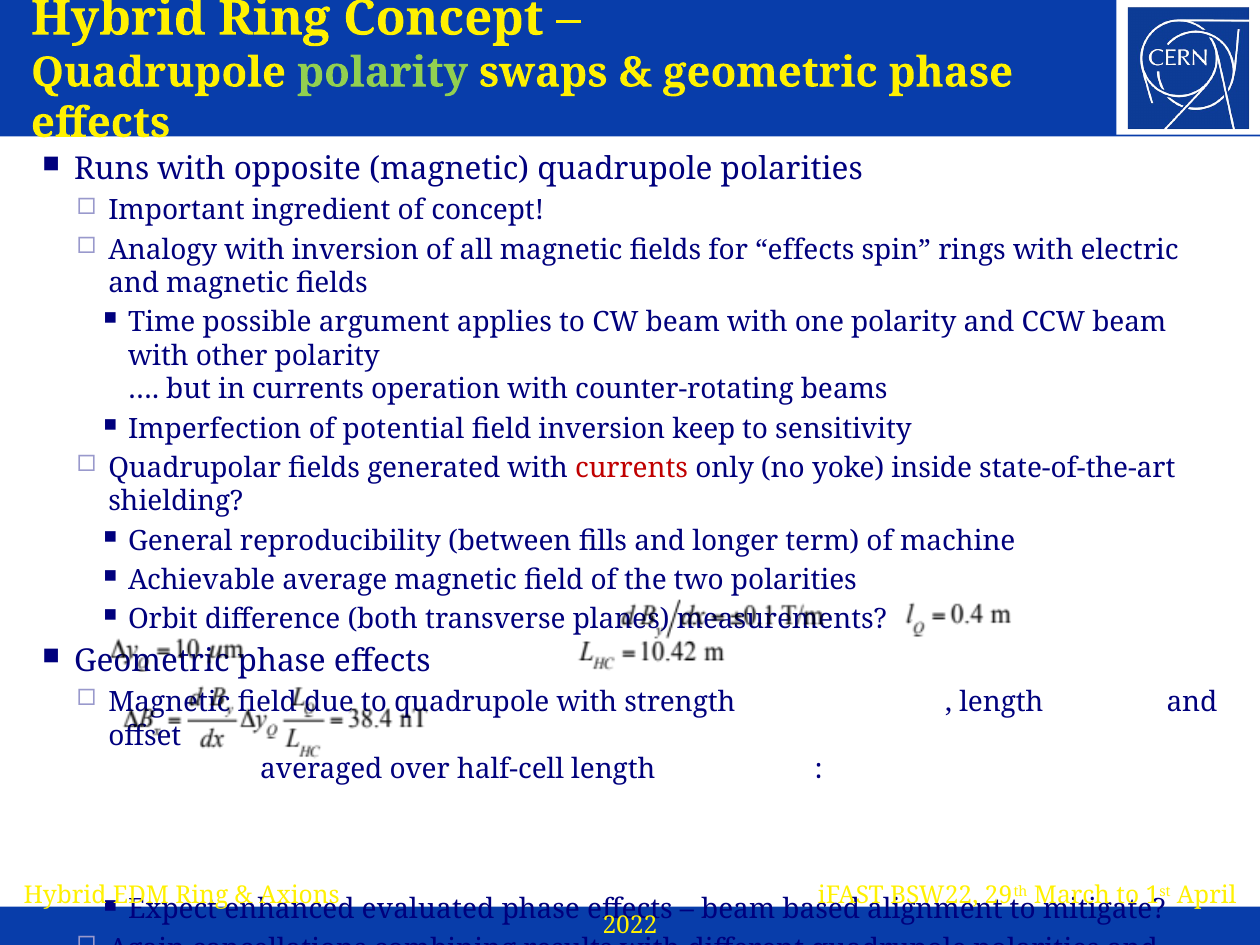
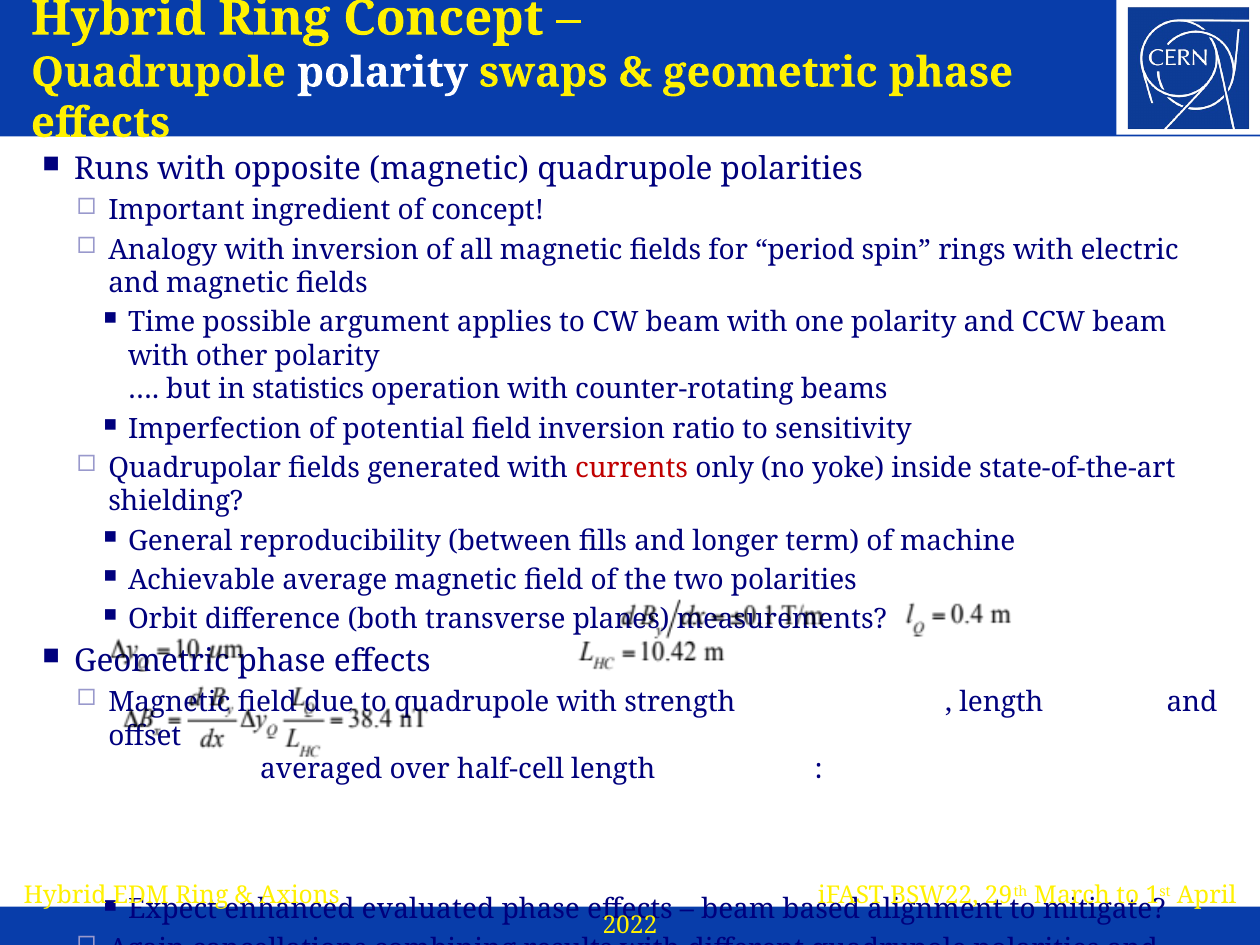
polarity colour: light green -> white (383, 73)
for effects: effects -> period (805, 250)
in currents: currents -> statistics (308, 390)
keep: keep -> ratio (704, 429)
